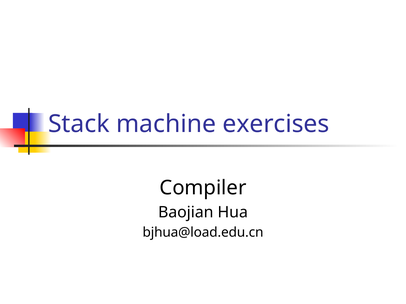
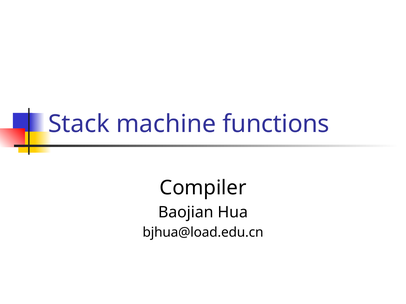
exercises: exercises -> functions (276, 124)
